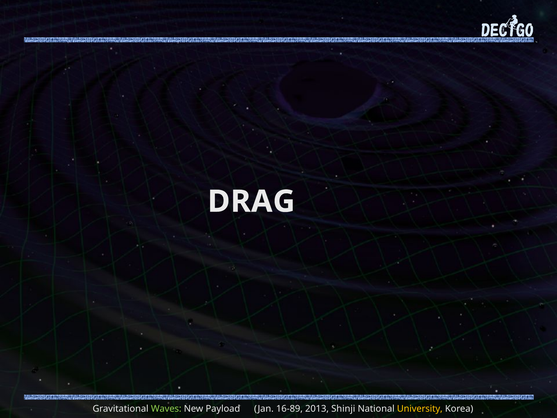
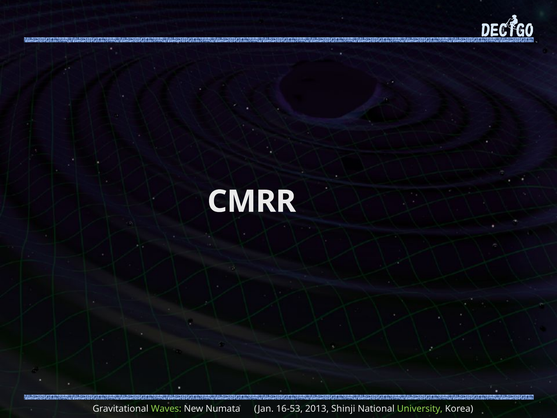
DRAG: DRAG -> CMRR (252, 201)
Payload: Payload -> Numata (223, 409)
16-89: 16-89 -> 16-53 (289, 409)
University colour: yellow -> light green (420, 409)
